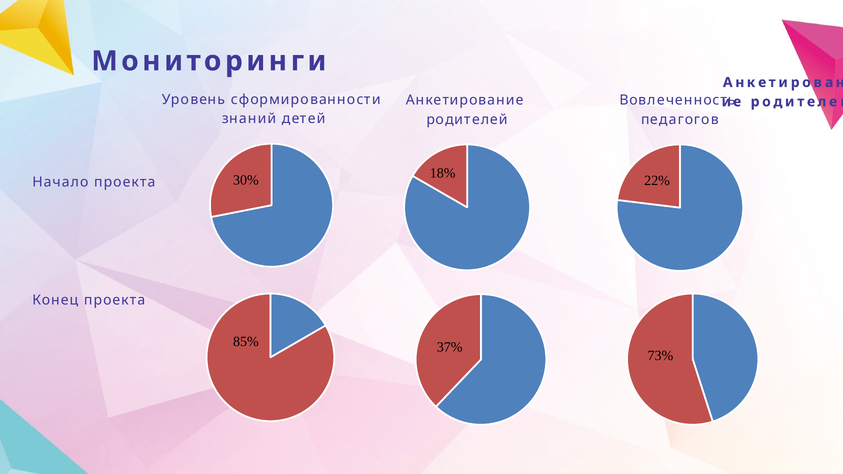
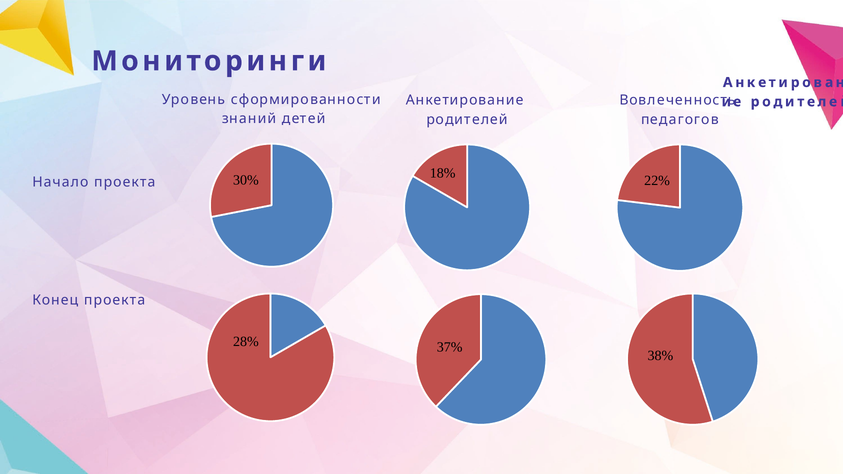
85%: 85% -> 28% (246, 342)
73%: 73% -> 38% (660, 356)
